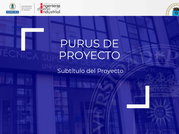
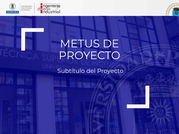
PURUS: PURUS -> METUS (80, 44)
